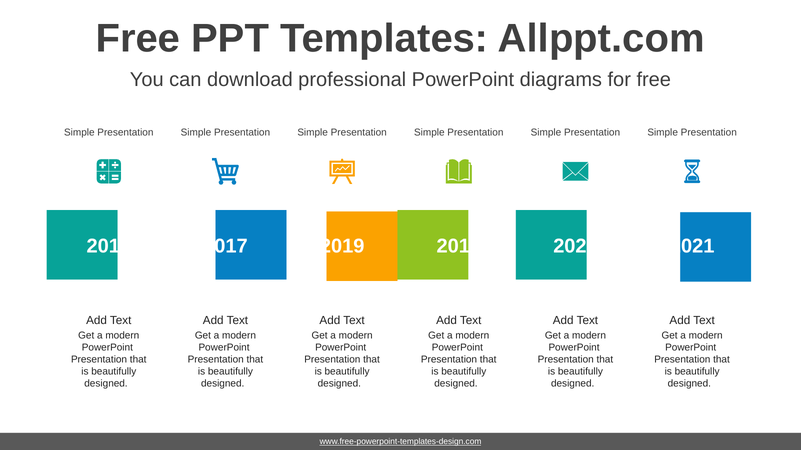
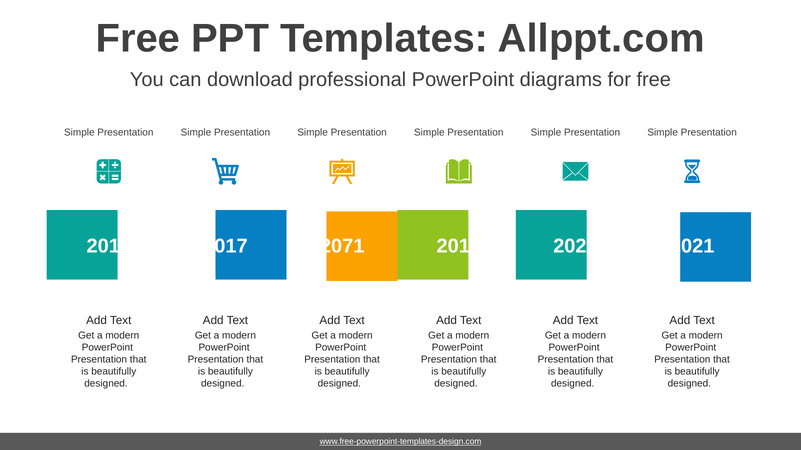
2019: 2019 -> 2071 (342, 246)
